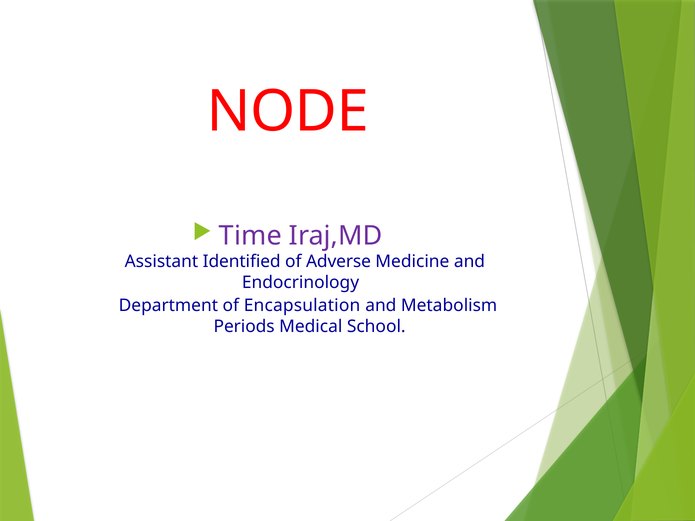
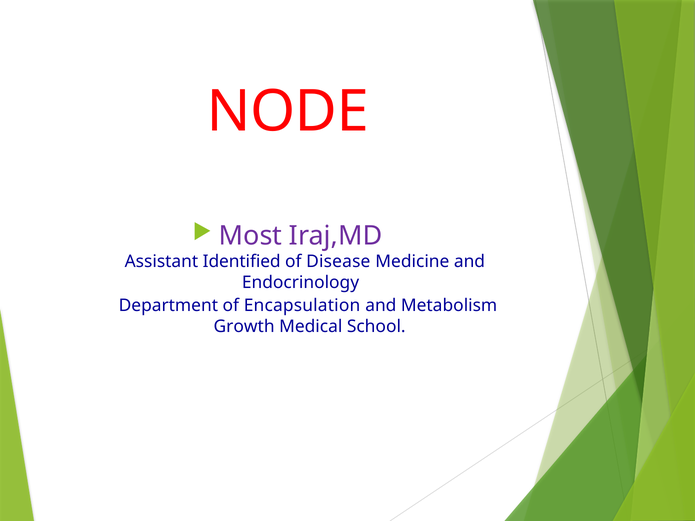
Time: Time -> Most (250, 236)
Adverse: Adverse -> Disease (338, 262)
Periods: Periods -> Growth (244, 327)
